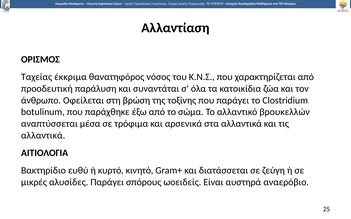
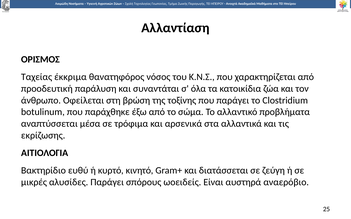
βρουκελλών: βρουκελλών -> προβλήματα (285, 112)
αλλαντικά: αλλαντικά -> εκρίζωσης (43, 136)
